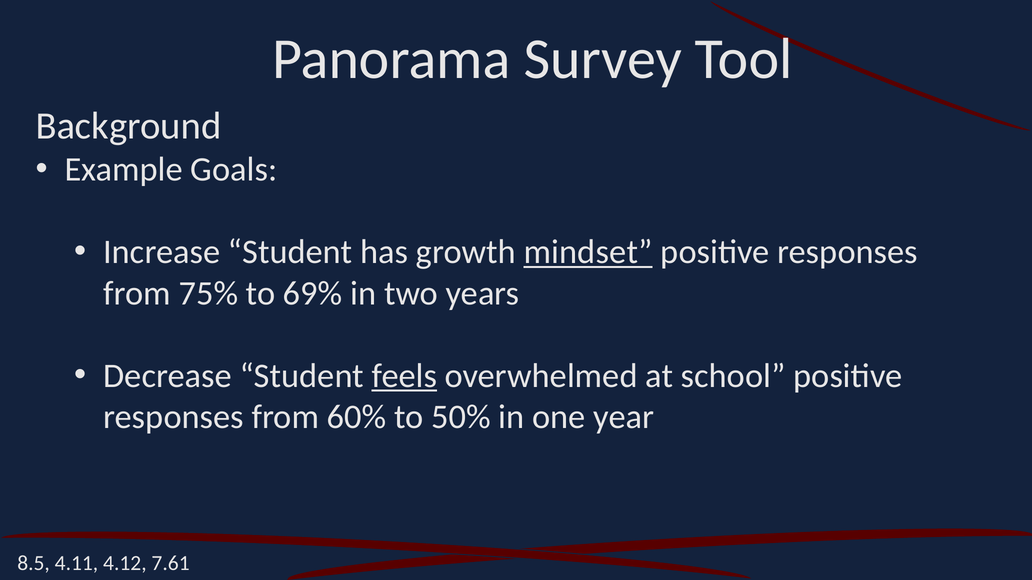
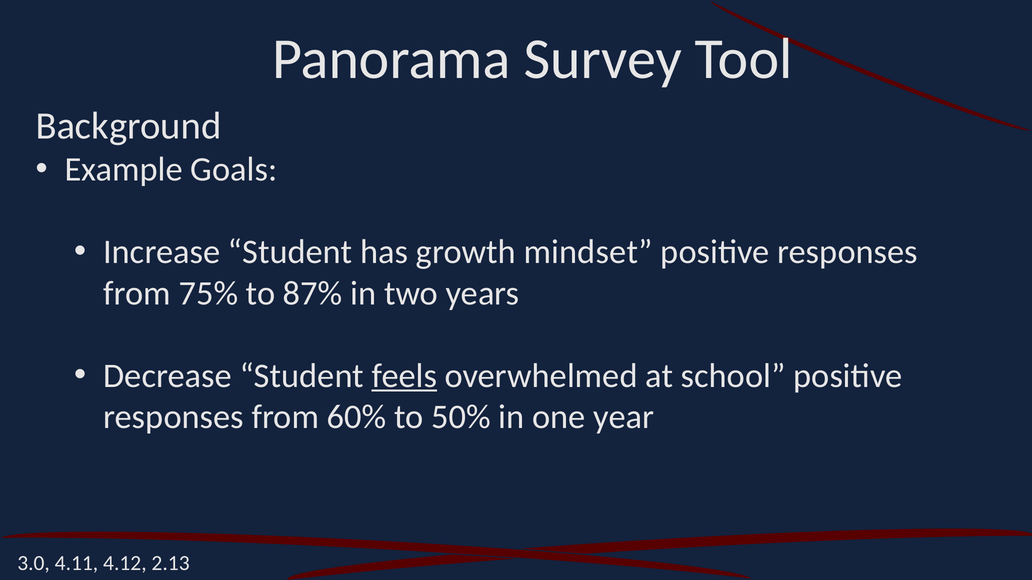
mindset underline: present -> none (588, 252)
69%: 69% -> 87% (313, 294)
8.5: 8.5 -> 3.0 (34, 564)
7.61: 7.61 -> 2.13 (171, 564)
